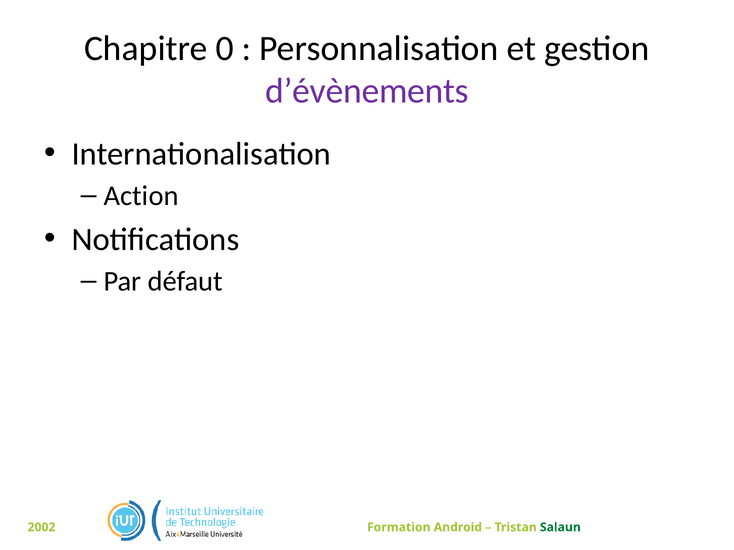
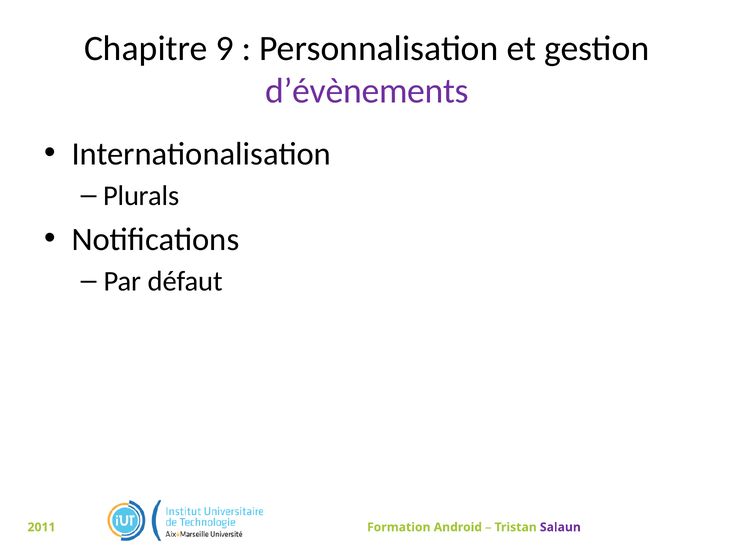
0: 0 -> 9 (225, 48)
Action: Action -> Plurals (141, 196)
2002: 2002 -> 2011 (41, 528)
Salaun colour: green -> purple (560, 528)
